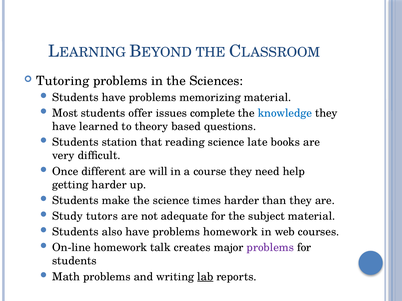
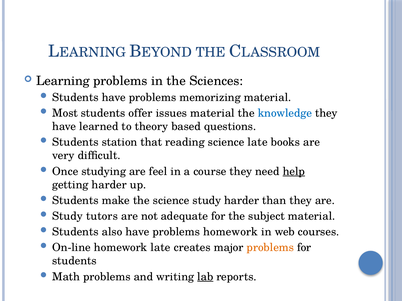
Tutoring: Tutoring -> Learning (63, 81)
issues complete: complete -> material (213, 113)
different: different -> studying (104, 172)
will: will -> feel (158, 172)
help underline: none -> present (294, 172)
science times: times -> study (207, 201)
homework talk: talk -> late (160, 248)
problems colour: purple -> orange (270, 248)
